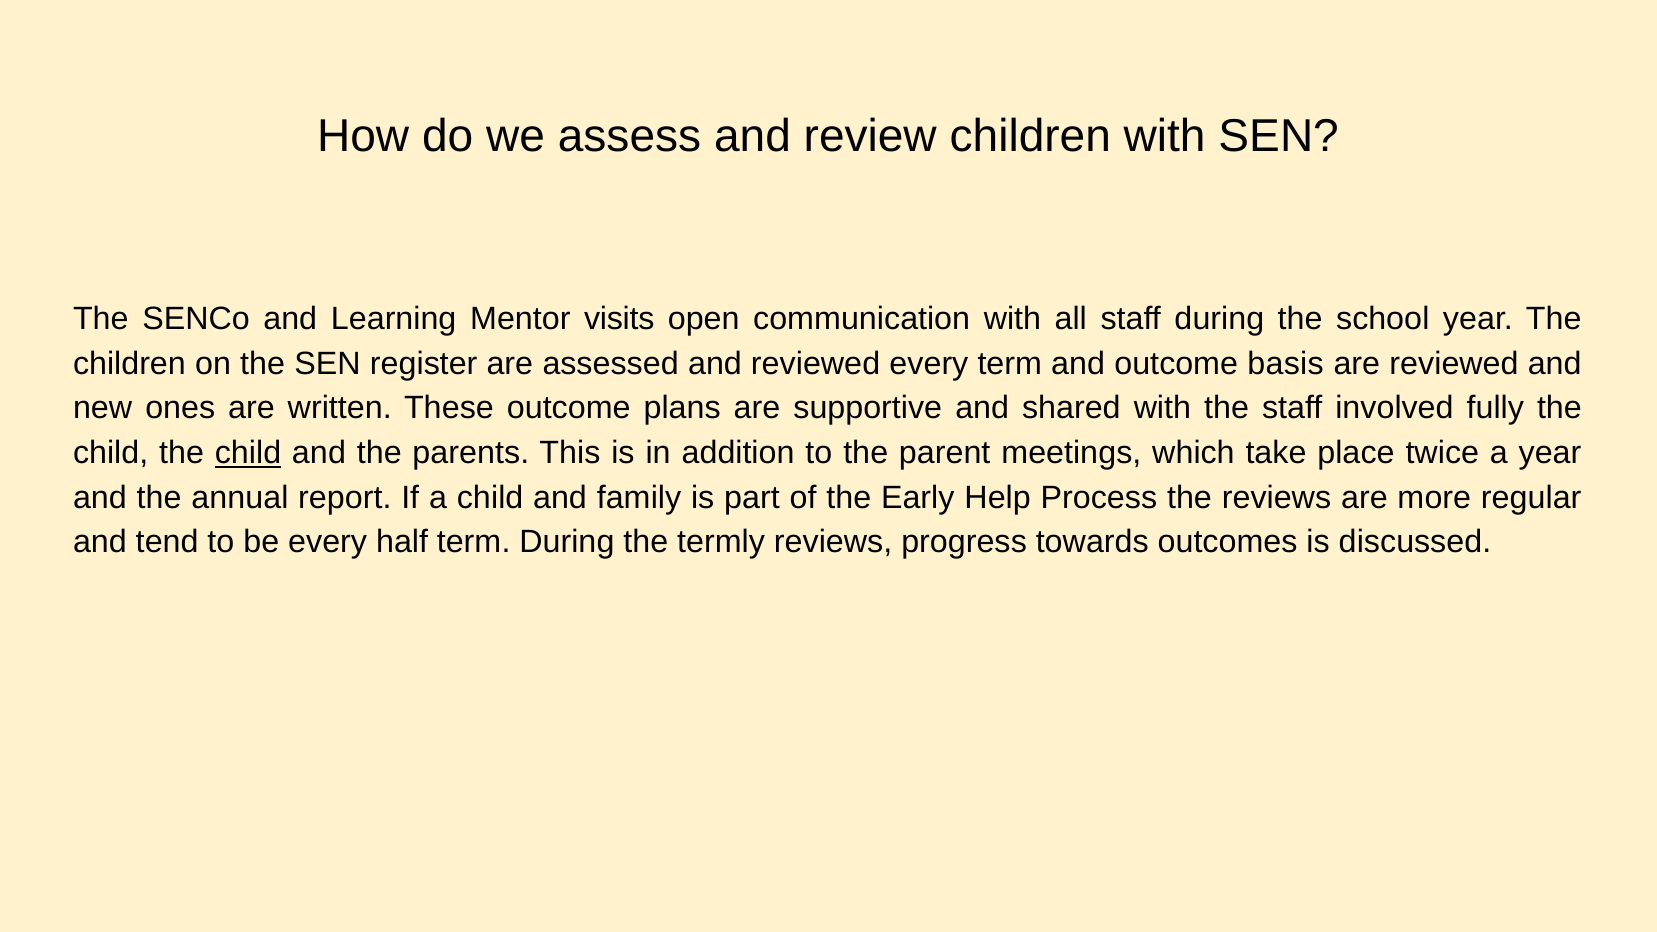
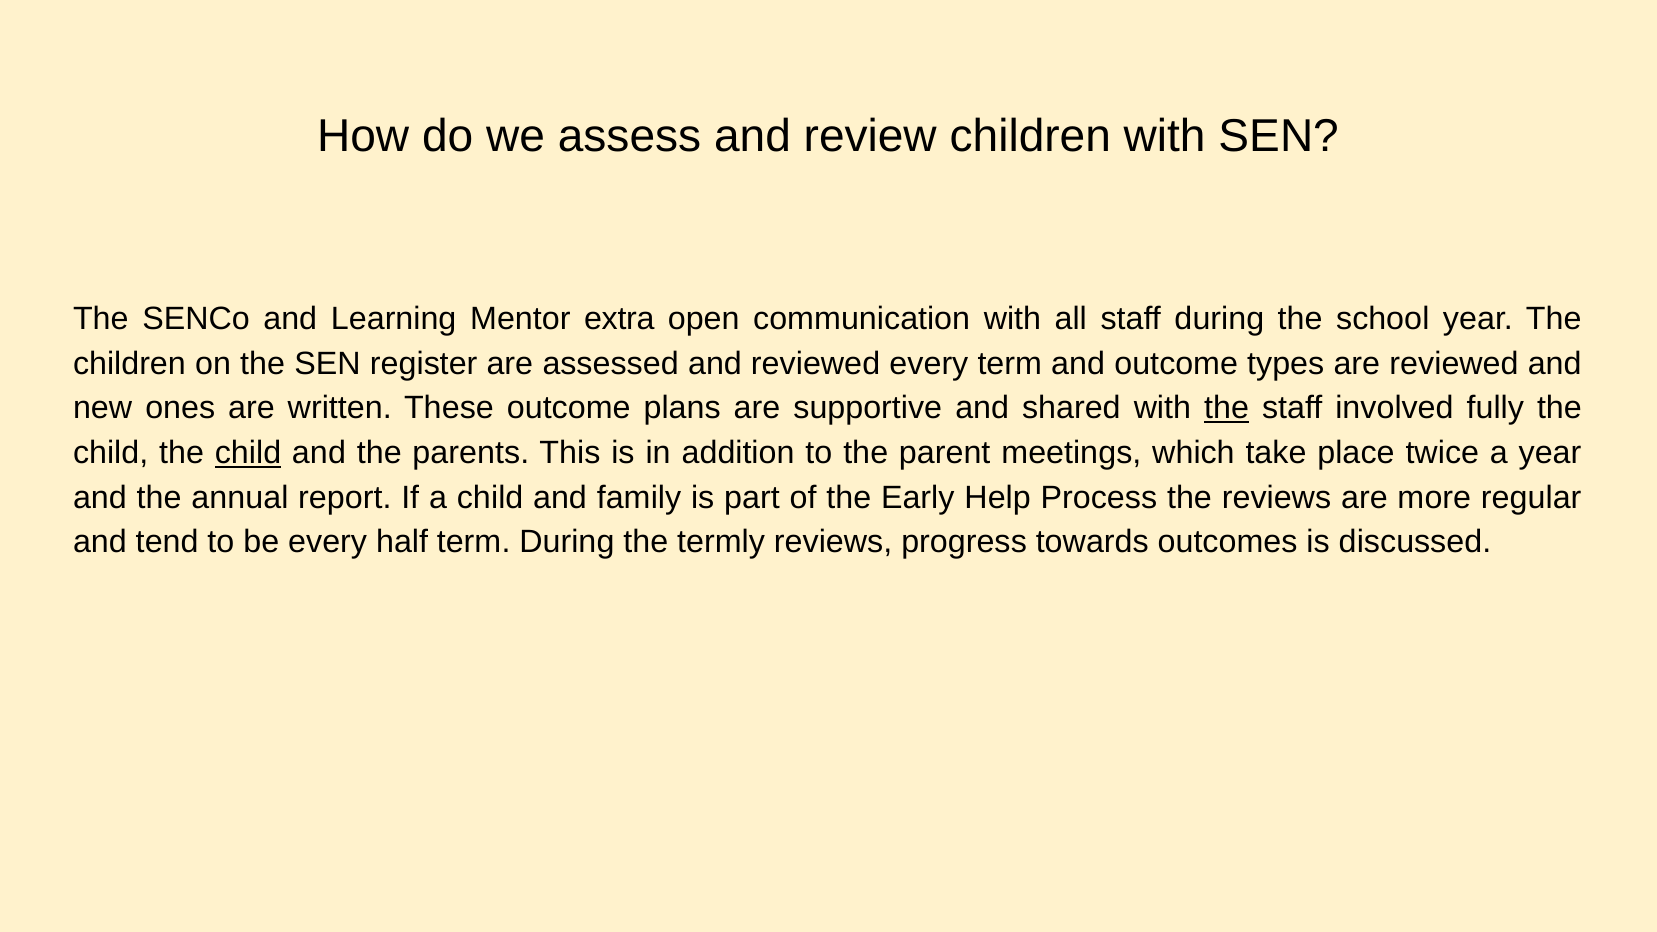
visits: visits -> extra (619, 319)
basis: basis -> types (1286, 364)
the underline: none -> present (1227, 408)
